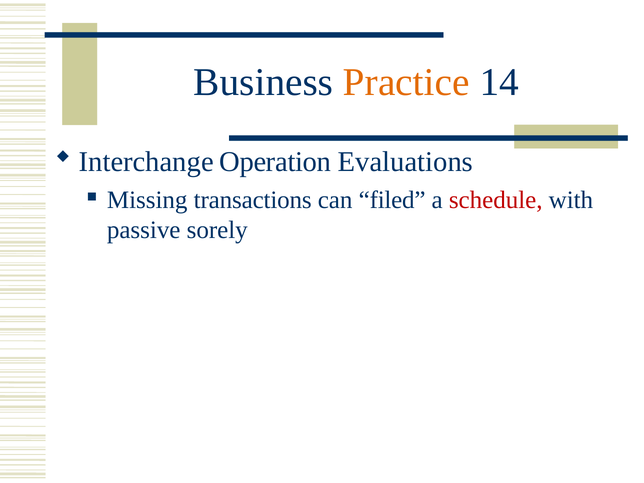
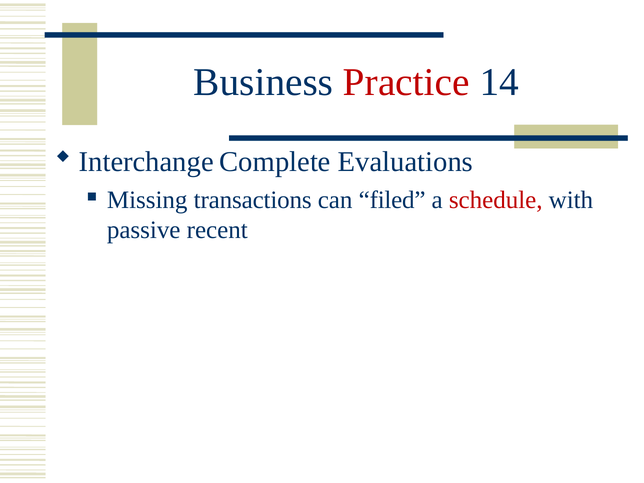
Practice colour: orange -> red (406, 82)
Operation: Operation -> Complete (275, 162)
sorely: sorely -> recent (217, 230)
